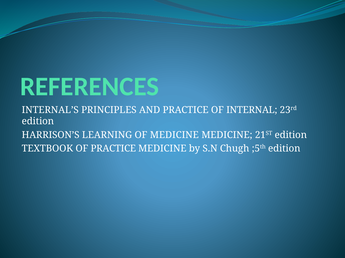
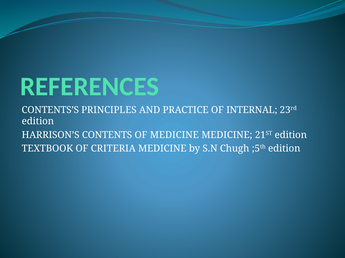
INTERNAL’S: INTERNAL’S -> CONTENTS’S (50, 110)
LEARNING: LEARNING -> CONTENTS (107, 135)
OF PRACTICE: PRACTICE -> CRITERIA (113, 149)
